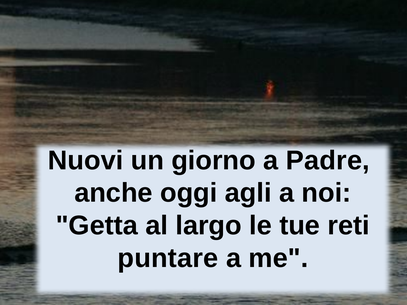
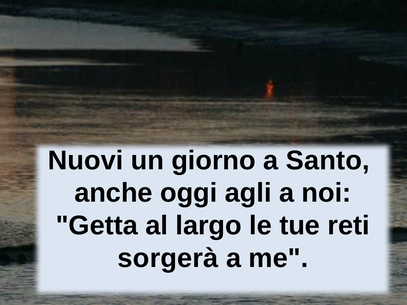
Padre: Padre -> Santo (328, 161)
puntare: puntare -> sorgerà (168, 258)
